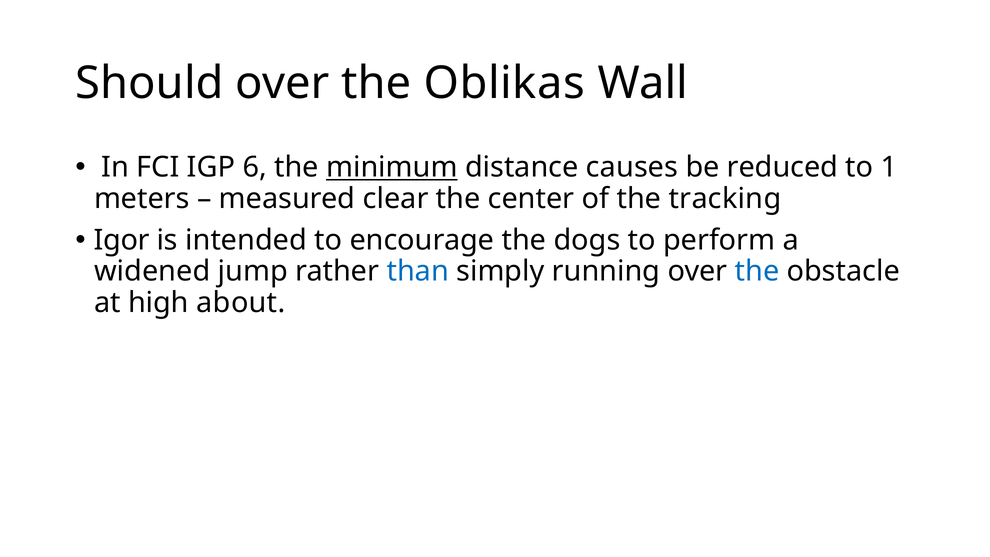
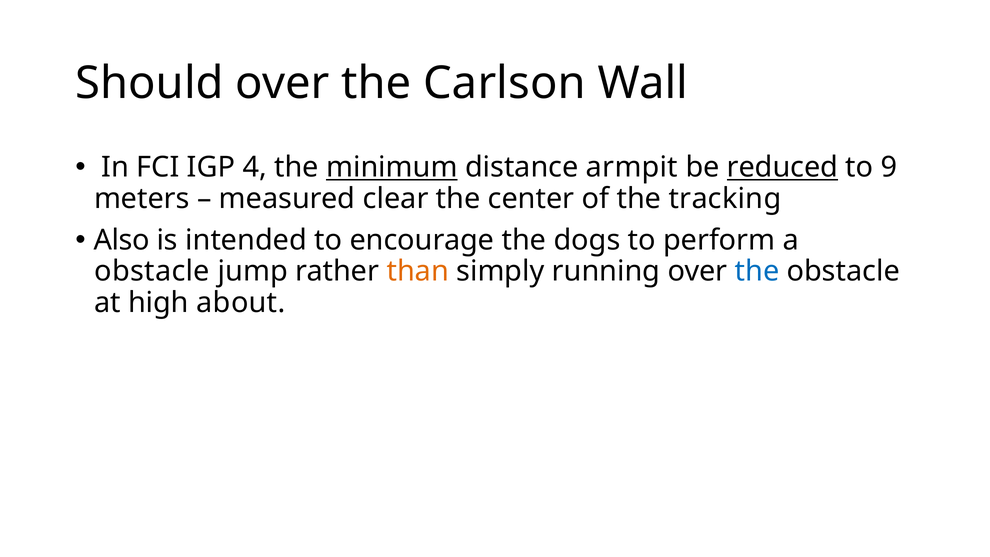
Oblikas: Oblikas -> Carlson (505, 83)
6: 6 -> 4 (255, 167)
causes: causes -> armpit (632, 167)
reduced underline: none -> present (783, 167)
1: 1 -> 9 (889, 167)
Igor: Igor -> Also (122, 240)
widened: widened -> obstacle (152, 271)
than colour: blue -> orange (418, 271)
